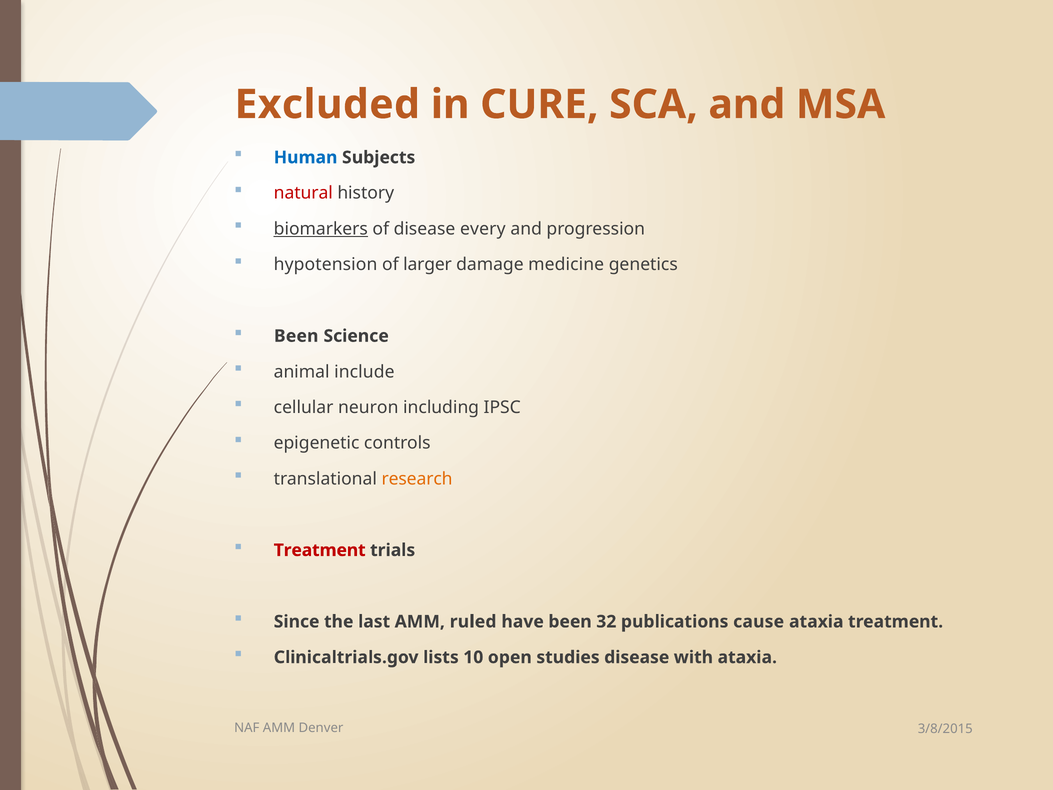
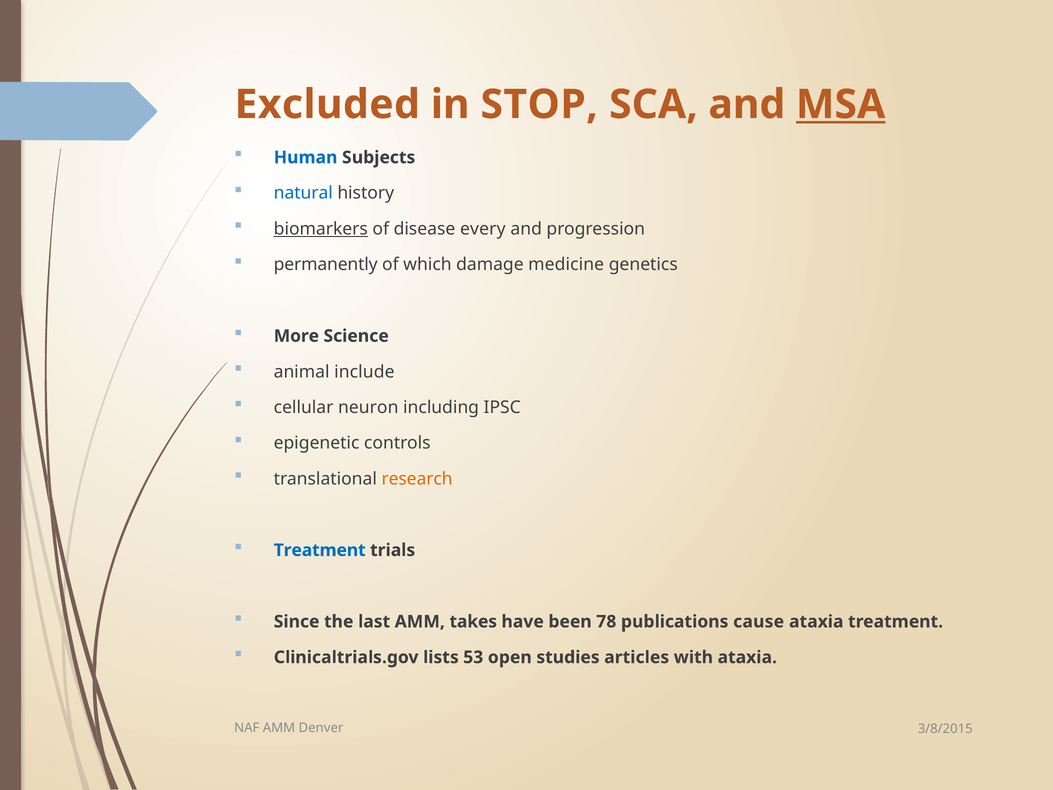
CURE: CURE -> STOP (539, 105)
MSA underline: none -> present (841, 105)
natural colour: red -> blue (303, 193)
hypotension: hypotension -> permanently (326, 265)
larger: larger -> which (427, 265)
Been: Been -> More (296, 336)
Treatment colour: red -> blue (320, 550)
ruled: ruled -> takes (473, 621)
32: 32 -> 78 (606, 621)
10: 10 -> 53 (473, 657)
studies disease: disease -> articles (637, 657)
